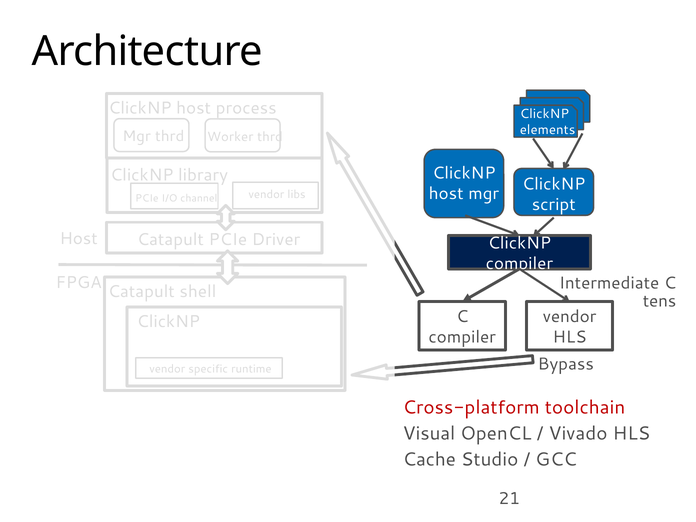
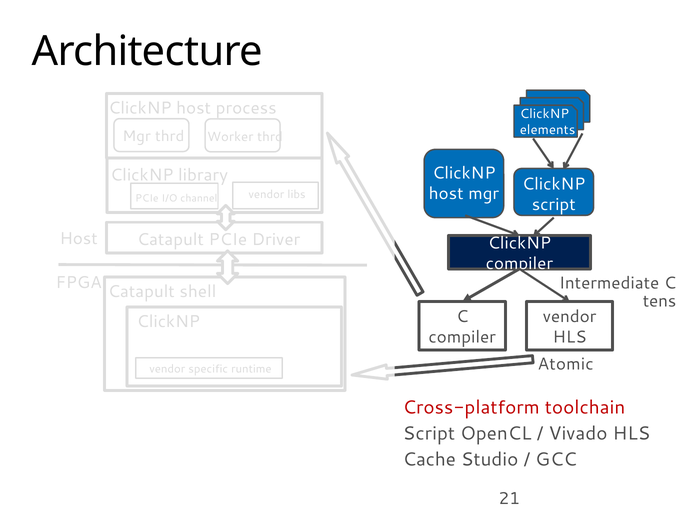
Bypass: Bypass -> Atomic (566, 364)
Visual: Visual -> Script (429, 434)
